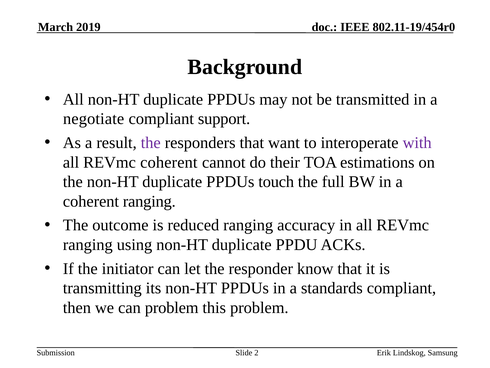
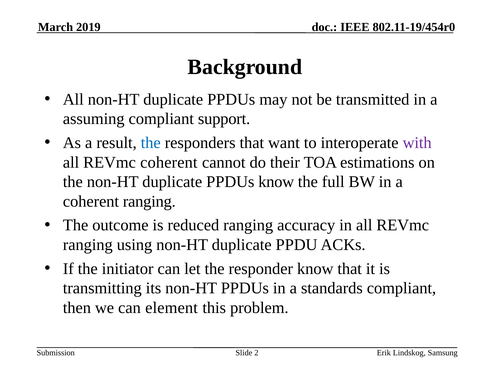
negotiate: negotiate -> assuming (94, 119)
the colour: purple -> blue (151, 142)
PPDUs touch: touch -> know (276, 182)
can problem: problem -> element (172, 307)
